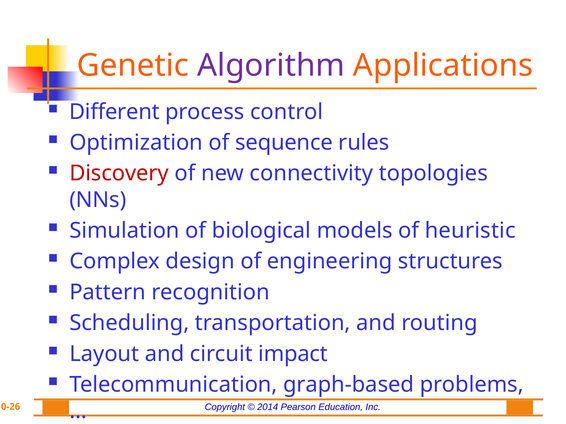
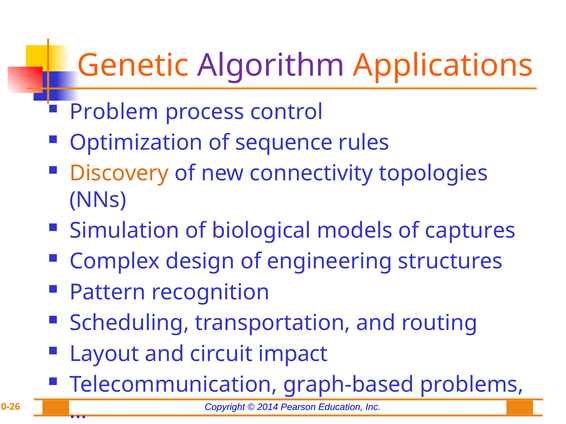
Different: Different -> Problem (114, 112)
Discovery colour: red -> orange (119, 174)
heuristic: heuristic -> captures (470, 231)
